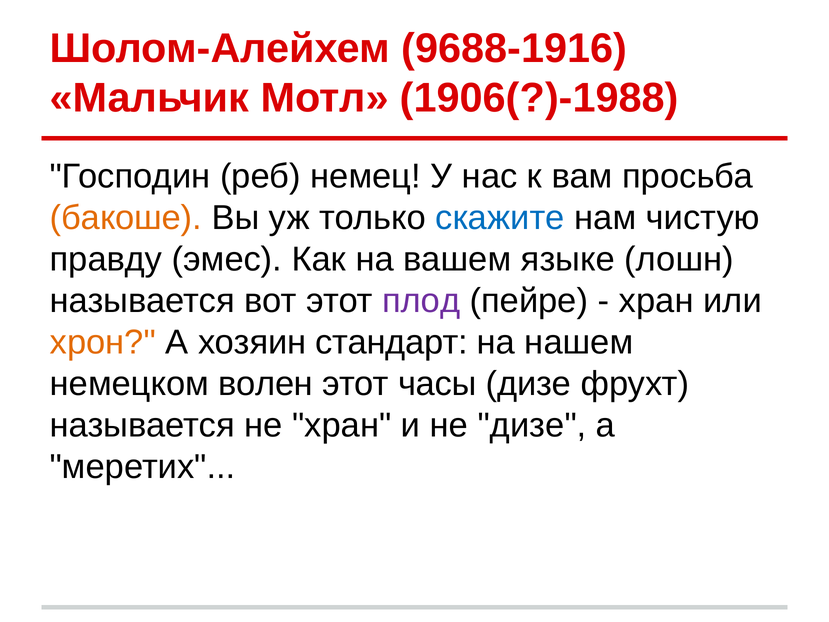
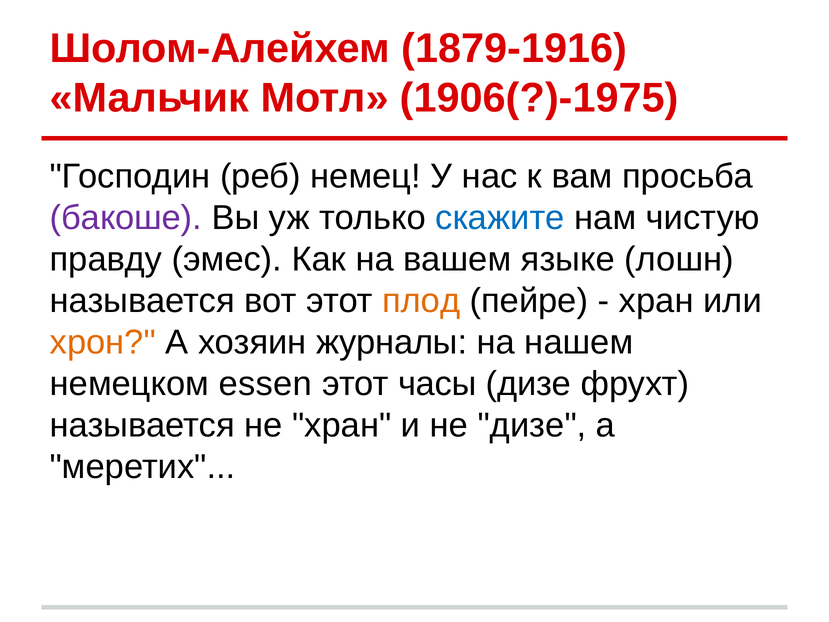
9688-1916: 9688-1916 -> 1879-1916 (514, 49)
1906(?)-1988: 1906(?)-1988 -> 1906(?)-1975 (539, 98)
бакоше colour: orange -> purple (126, 218)
плод colour: purple -> orange (421, 301)
стандарт: стандарт -> журналы (392, 342)
волен: волен -> essen (265, 384)
